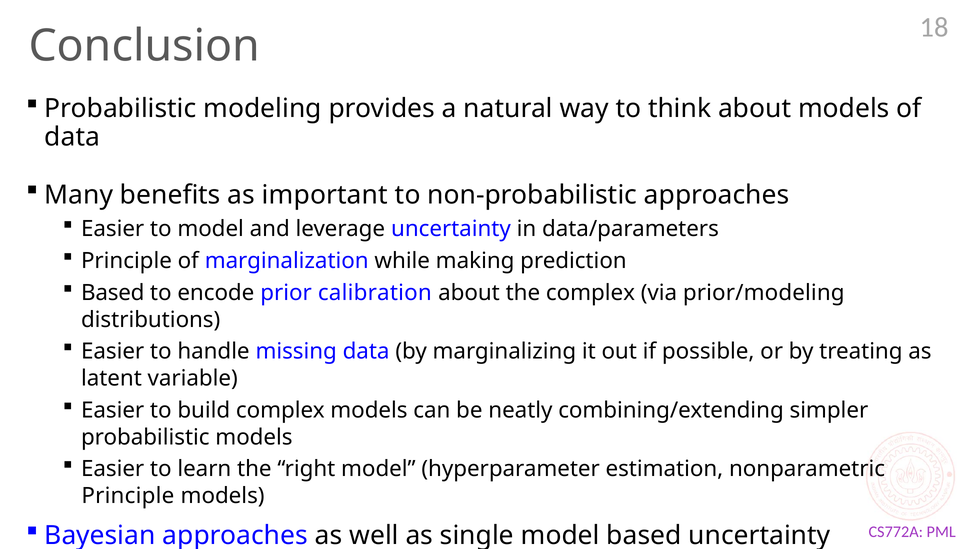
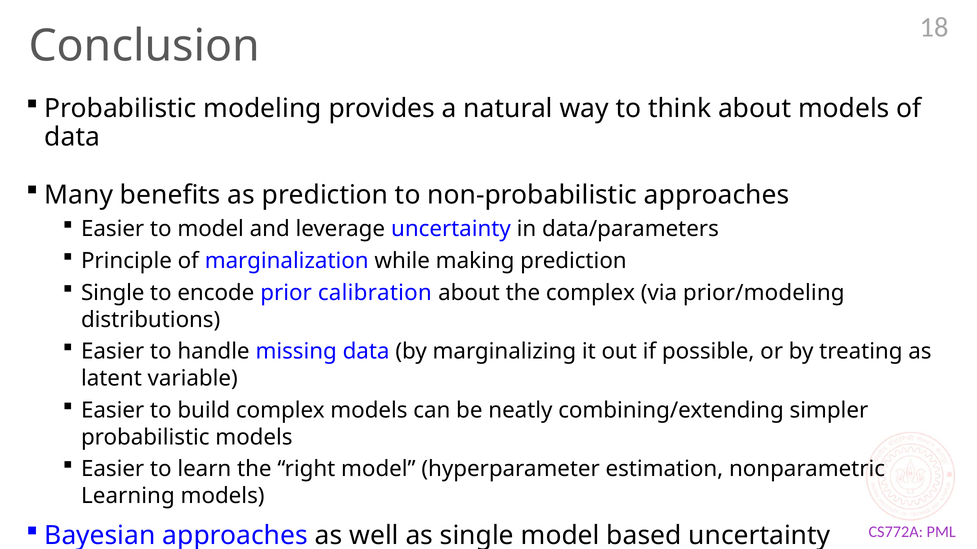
as important: important -> prediction (325, 195)
Based: Based -> Single (113, 293)
Principle: Principle -> Learning (128, 496)
